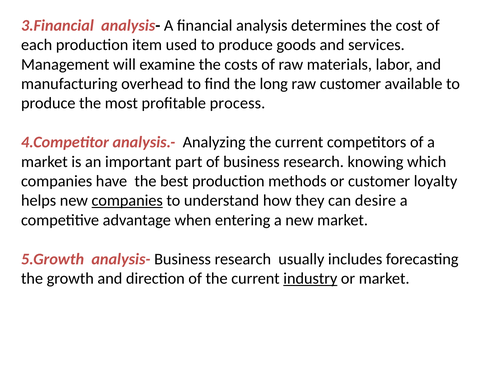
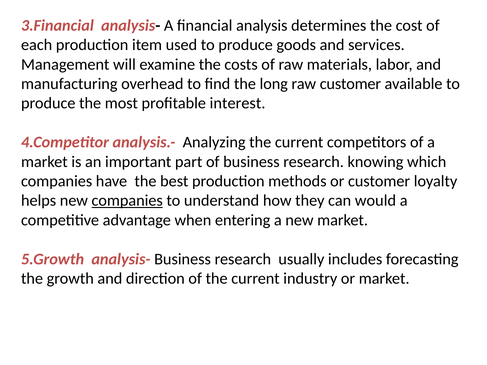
process: process -> interest (238, 103)
desire: desire -> would (375, 201)
industry underline: present -> none (310, 279)
